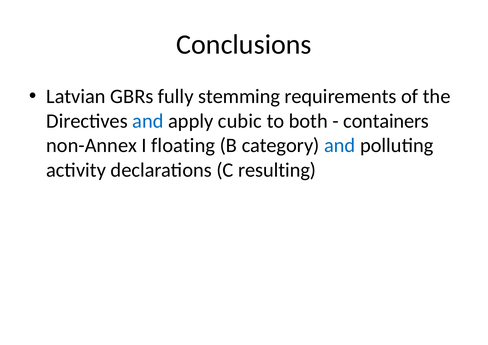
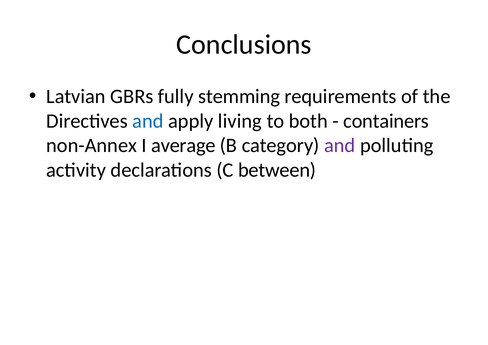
cubic: cubic -> living (240, 121)
floating: floating -> average (183, 145)
and colour: blue -> purple (340, 145)
resulting: resulting -> between (277, 170)
